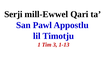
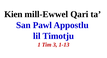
Serji: Serji -> Kien (13, 14)
